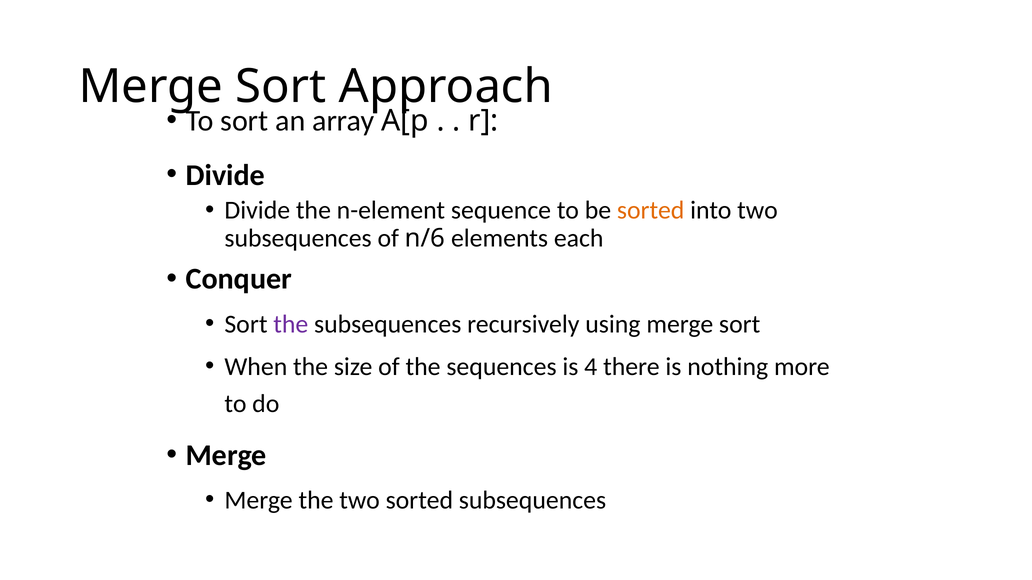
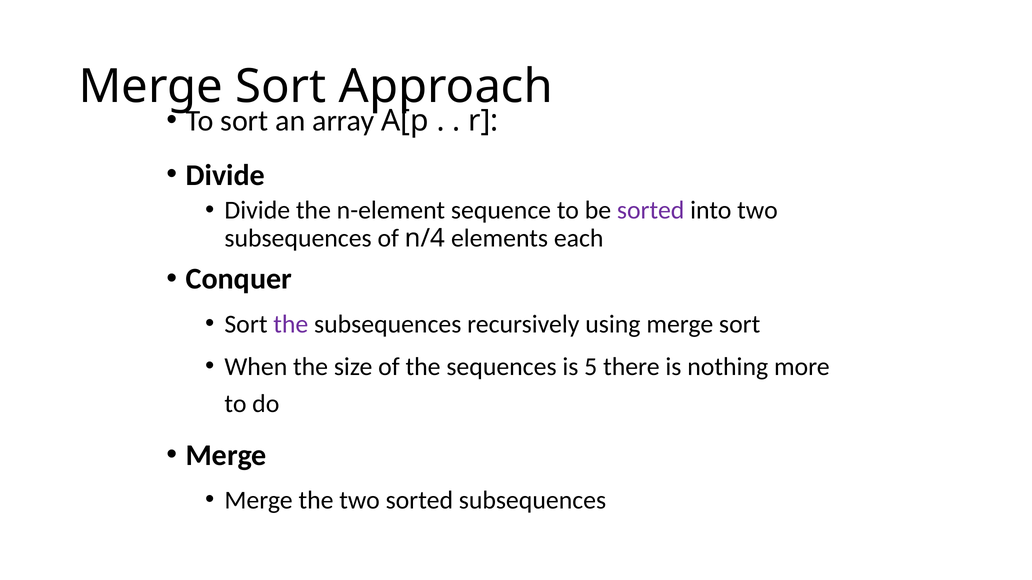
sorted colour: orange -> purple (651, 210)
n/6: n/6 -> n/4 (425, 238)
4: 4 -> 5 (591, 367)
